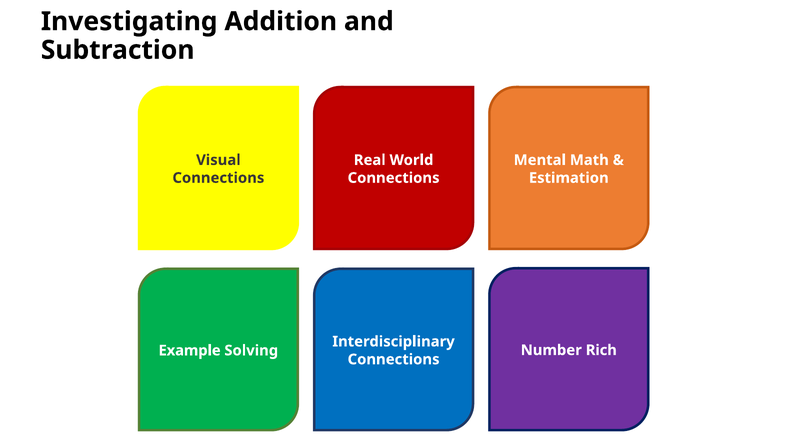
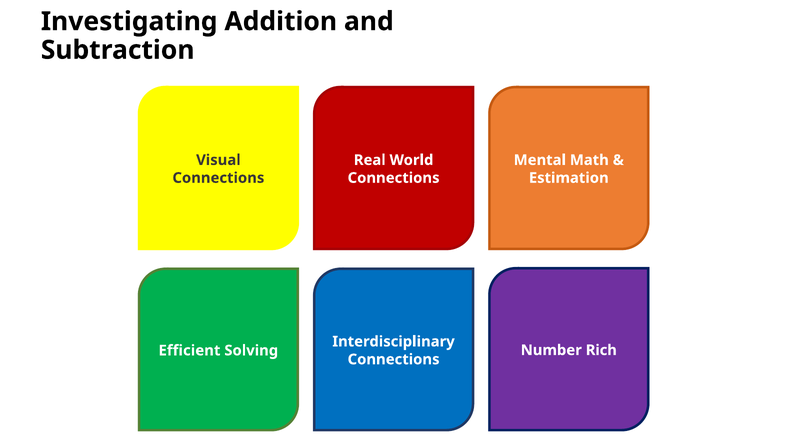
Example: Example -> Efficient (189, 351)
